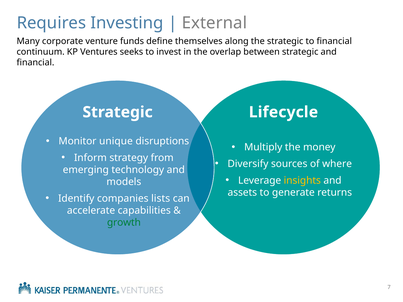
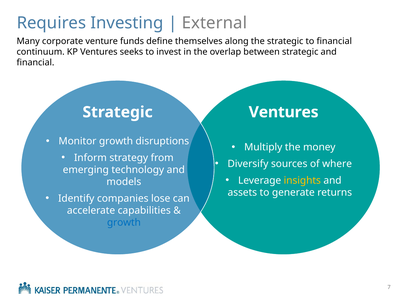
Strategic Lifecycle: Lifecycle -> Ventures (284, 112)
Monitor unique: unique -> growth (116, 141)
lists: lists -> lose (161, 199)
growth colour: green -> blue (124, 223)
